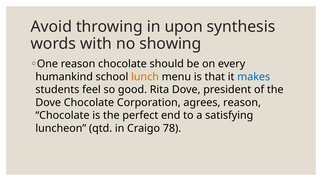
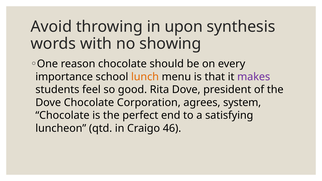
humankind: humankind -> importance (64, 77)
makes colour: blue -> purple (254, 77)
agrees reason: reason -> system (242, 103)
78: 78 -> 46 (172, 128)
